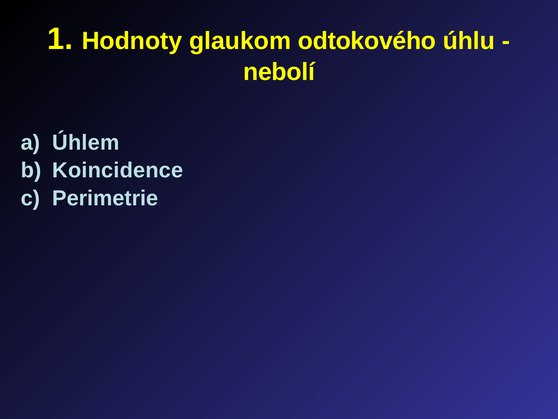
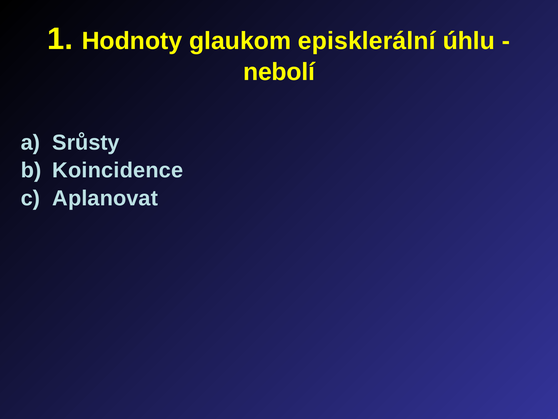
odtokového: odtokového -> episklerální (367, 41)
Úhlem: Úhlem -> Srůsty (86, 142)
Perimetrie: Perimetrie -> Aplanovat (105, 198)
